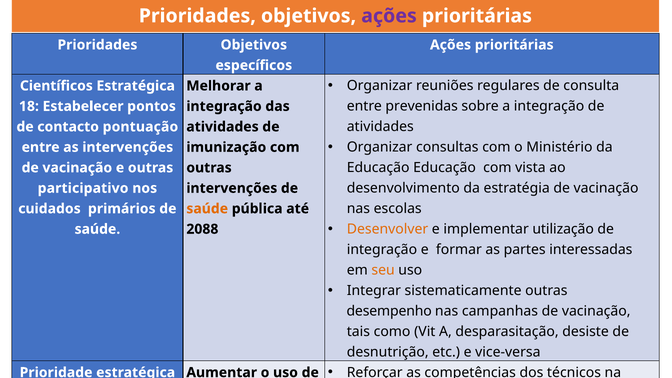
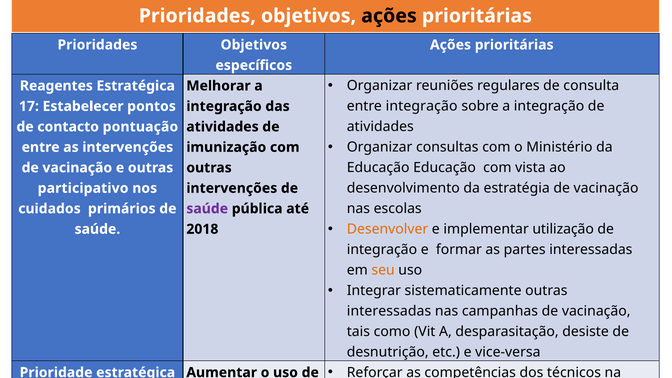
ações colour: purple -> black (389, 16)
Científicos: Científicos -> Reagentes (56, 86)
entre prevenidas: prevenidas -> integração (422, 106)
18: 18 -> 17 (29, 106)
saúde colour: orange -> purple (207, 209)
2088: 2088 -> 2018 (202, 229)
desempenho: desempenho -> interessadas (389, 311)
